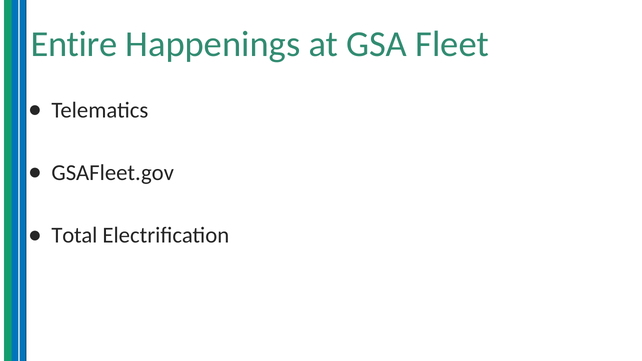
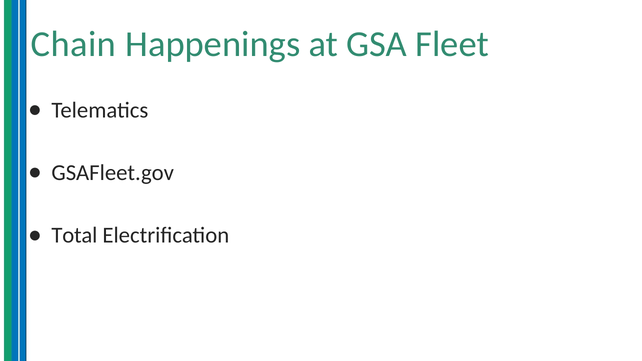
Entire: Entire -> Chain (74, 44)
